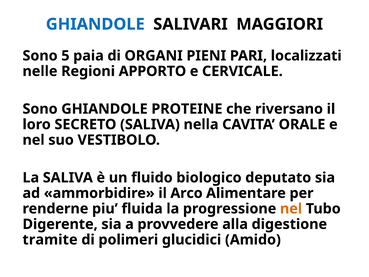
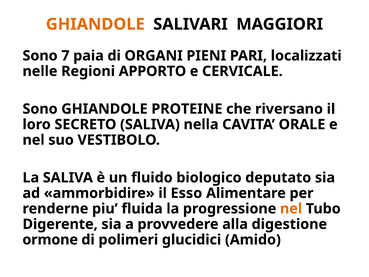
GHIANDOLE colour: blue -> orange (95, 24)
5: 5 -> 7 (65, 56)
Arco: Arco -> Esso (186, 193)
tramite: tramite -> ormone (50, 240)
